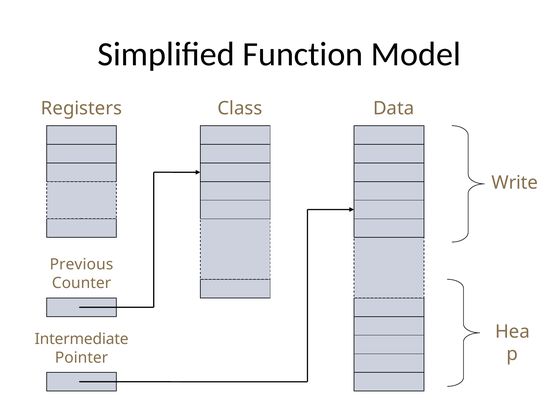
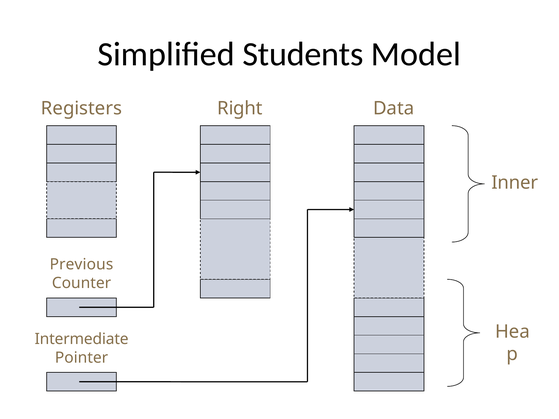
Function: Function -> Students (303, 54)
Class: Class -> Right (240, 108)
Write: Write -> Inner (515, 183)
